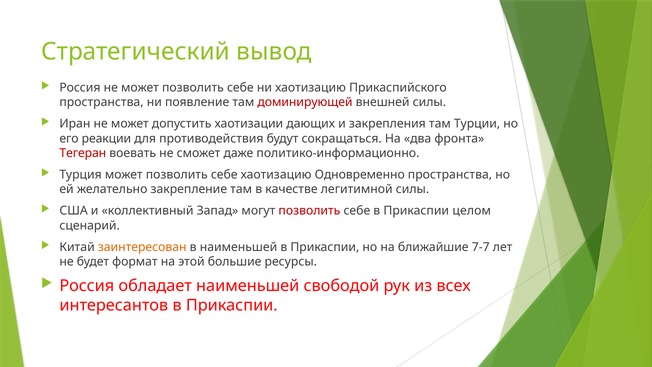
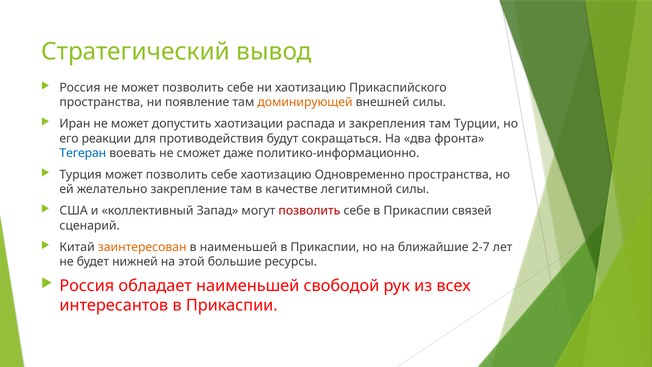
доминирующей colour: red -> orange (305, 102)
дающих: дающих -> распада (311, 124)
Тегеран colour: red -> blue (83, 153)
целом: целом -> связей (472, 211)
7-7: 7-7 -> 2-7 (481, 247)
формат: формат -> нижней (135, 262)
